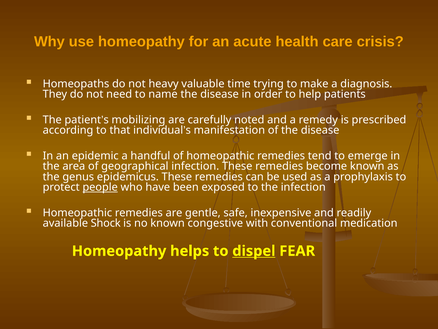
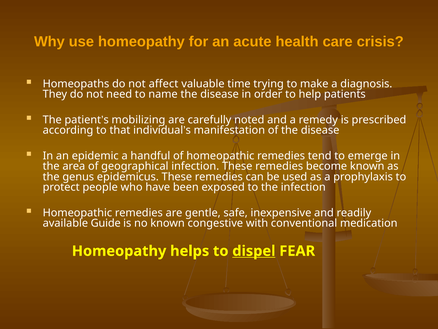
heavy: heavy -> affect (163, 84)
people underline: present -> none (100, 187)
Shock: Shock -> Guide (106, 223)
